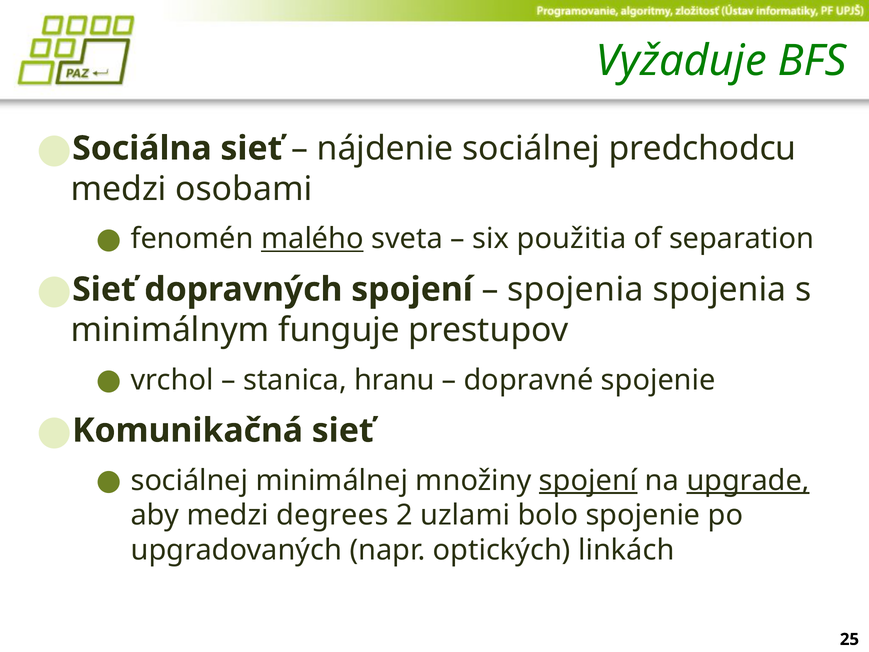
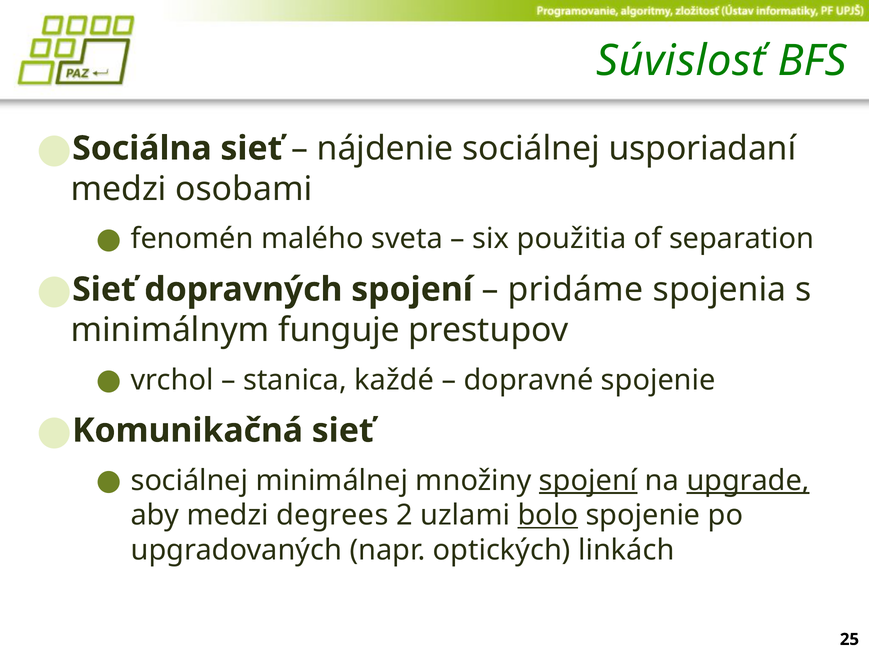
Vyžaduje: Vyžaduje -> Súvislosť (681, 61)
predchodcu: predchodcu -> usporiadaní (703, 148)
malého underline: present -> none (312, 239)
spojenia: spojenia -> pridáme (575, 289)
hranu: hranu -> každé (394, 380)
bolo underline: none -> present (548, 515)
